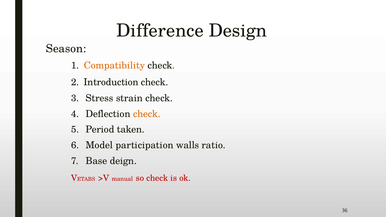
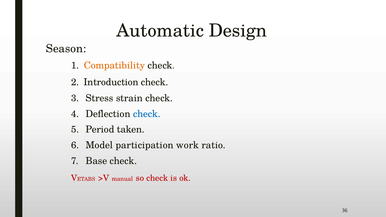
Difference: Difference -> Automatic (160, 31)
check colour: orange -> blue (147, 114)
walls: walls -> work (188, 145)
Base deign: deign -> check (123, 161)
